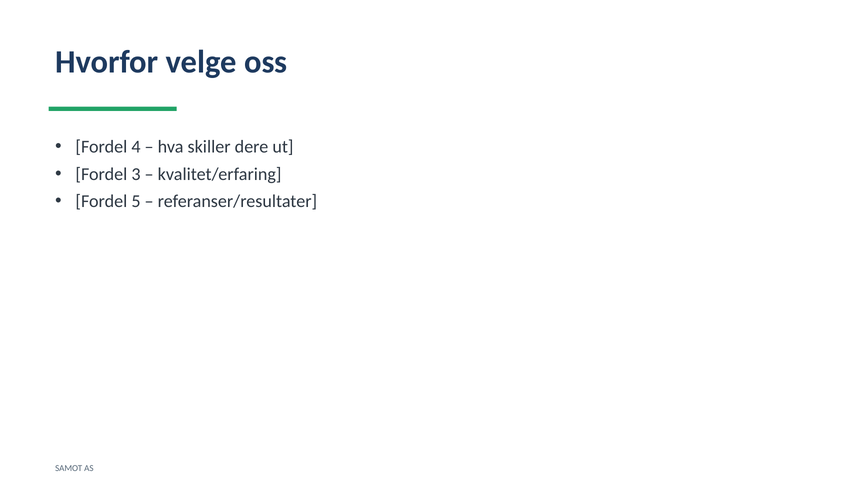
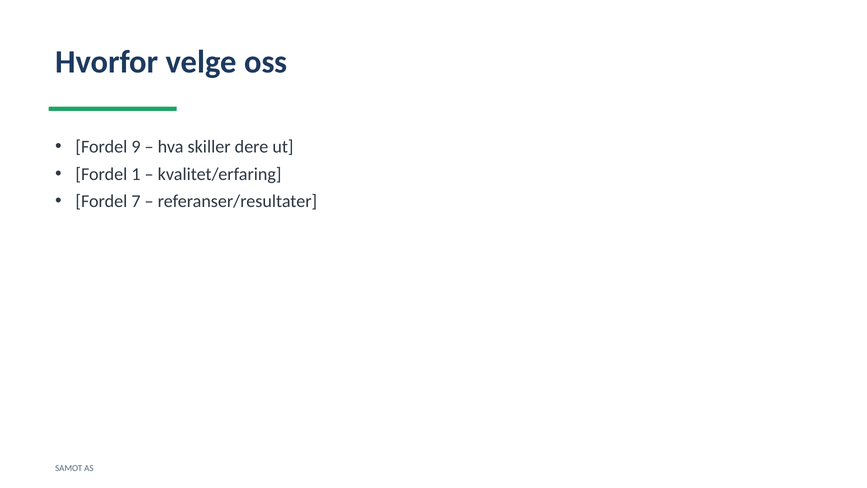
4: 4 -> 9 (136, 147)
3: 3 -> 1 (136, 174)
5: 5 -> 7 (136, 201)
